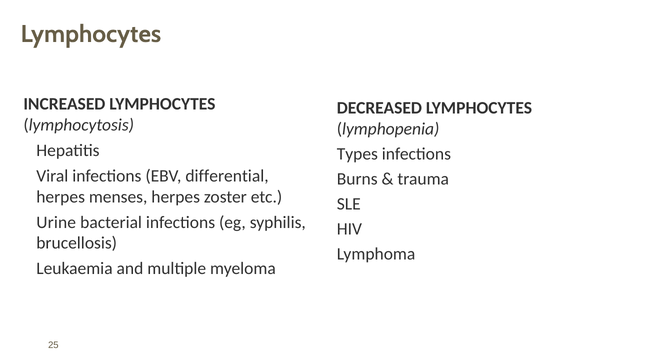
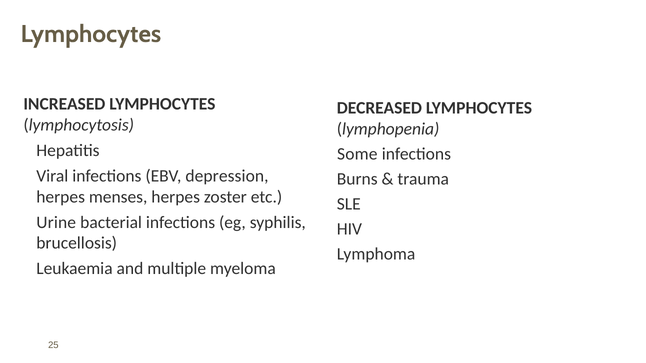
Types: Types -> Some (357, 154)
differential: differential -> depression (227, 176)
